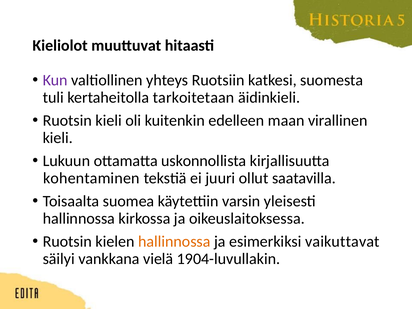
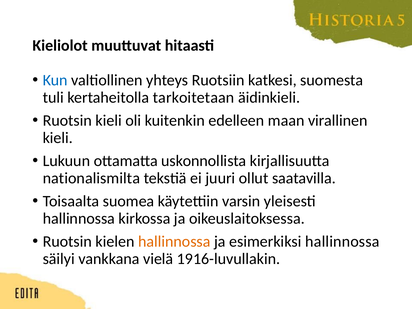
Kun colour: purple -> blue (55, 80)
kohentaminen: kohentaminen -> nationalismilta (91, 178)
esimerkiksi vaikuttavat: vaikuttavat -> hallinnossa (342, 241)
1904-luvullakin: 1904-luvullakin -> 1916-luvullakin (229, 259)
